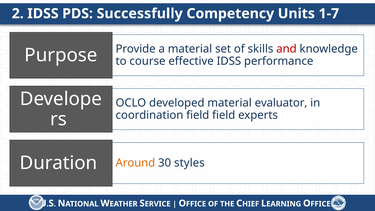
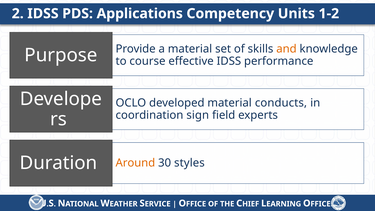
Successfully: Successfully -> Applications (140, 14)
1-7: 1-7 -> 1-2 (329, 14)
and colour: red -> orange (286, 49)
evaluator: evaluator -> conducts (281, 103)
coordination field: field -> sign (198, 115)
